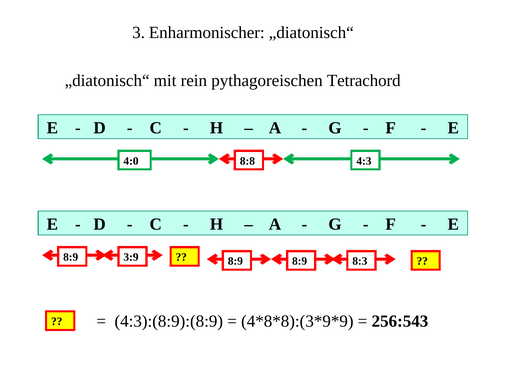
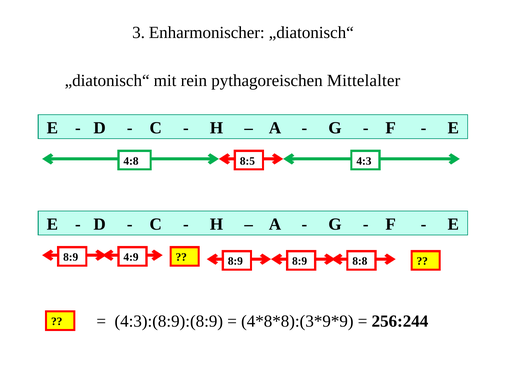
Tetrachord: Tetrachord -> Mittelalter (364, 81)
4:0: 4:0 -> 4:8 (131, 161)
8:8: 8:8 -> 8:5 (247, 161)
3:9: 3:9 -> 4:9 (131, 258)
8:3: 8:3 -> 8:8 (360, 262)
256:543: 256:543 -> 256:244 (400, 322)
